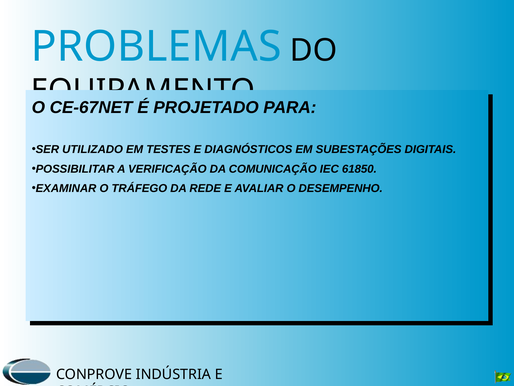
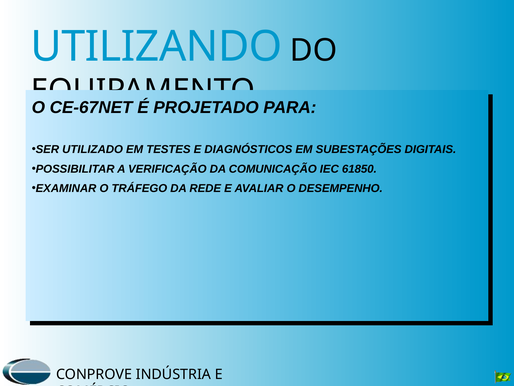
PROBLEMAS: PROBLEMAS -> UTILIZANDO (156, 47)
